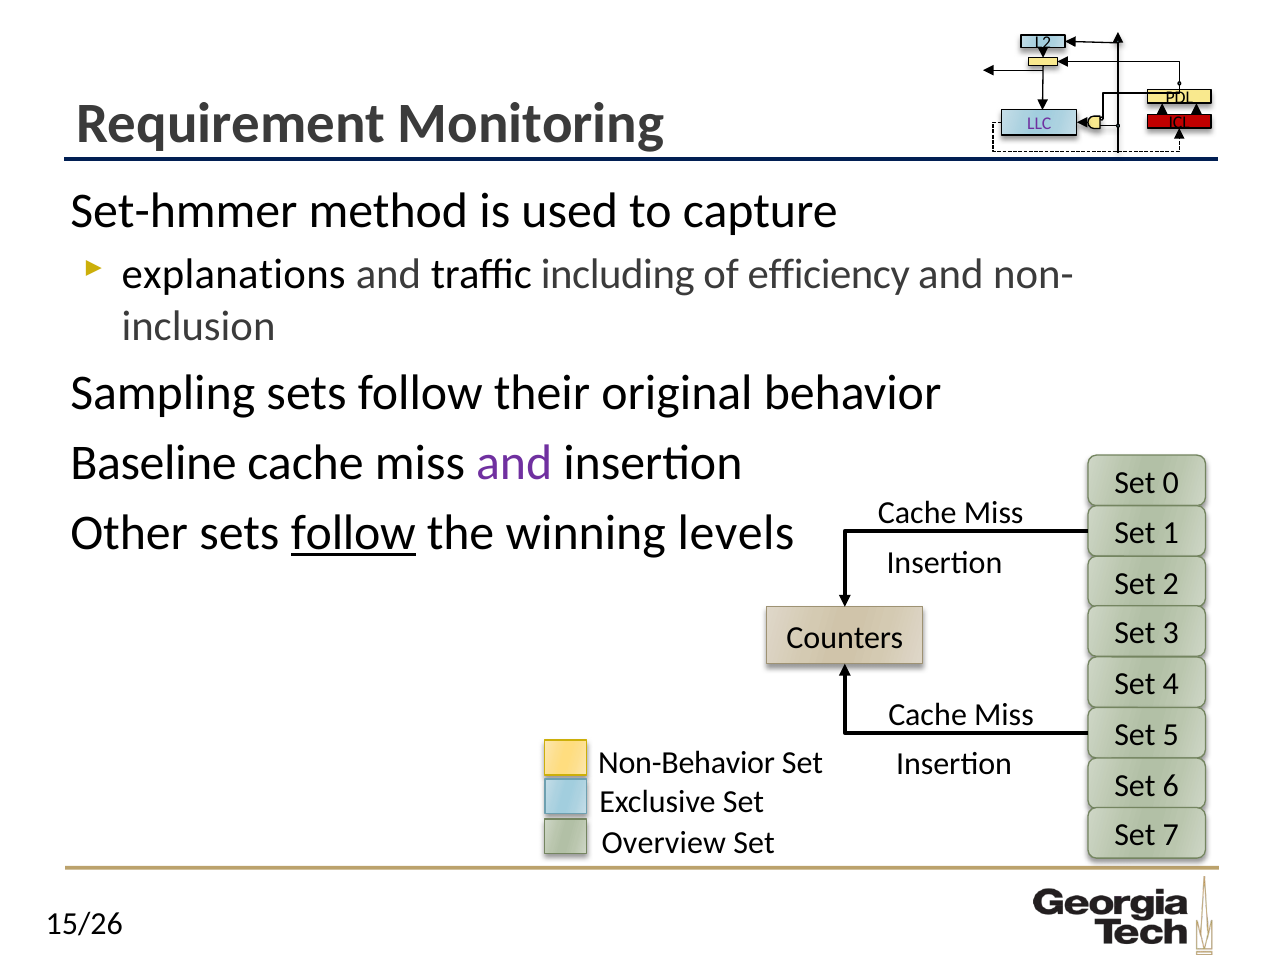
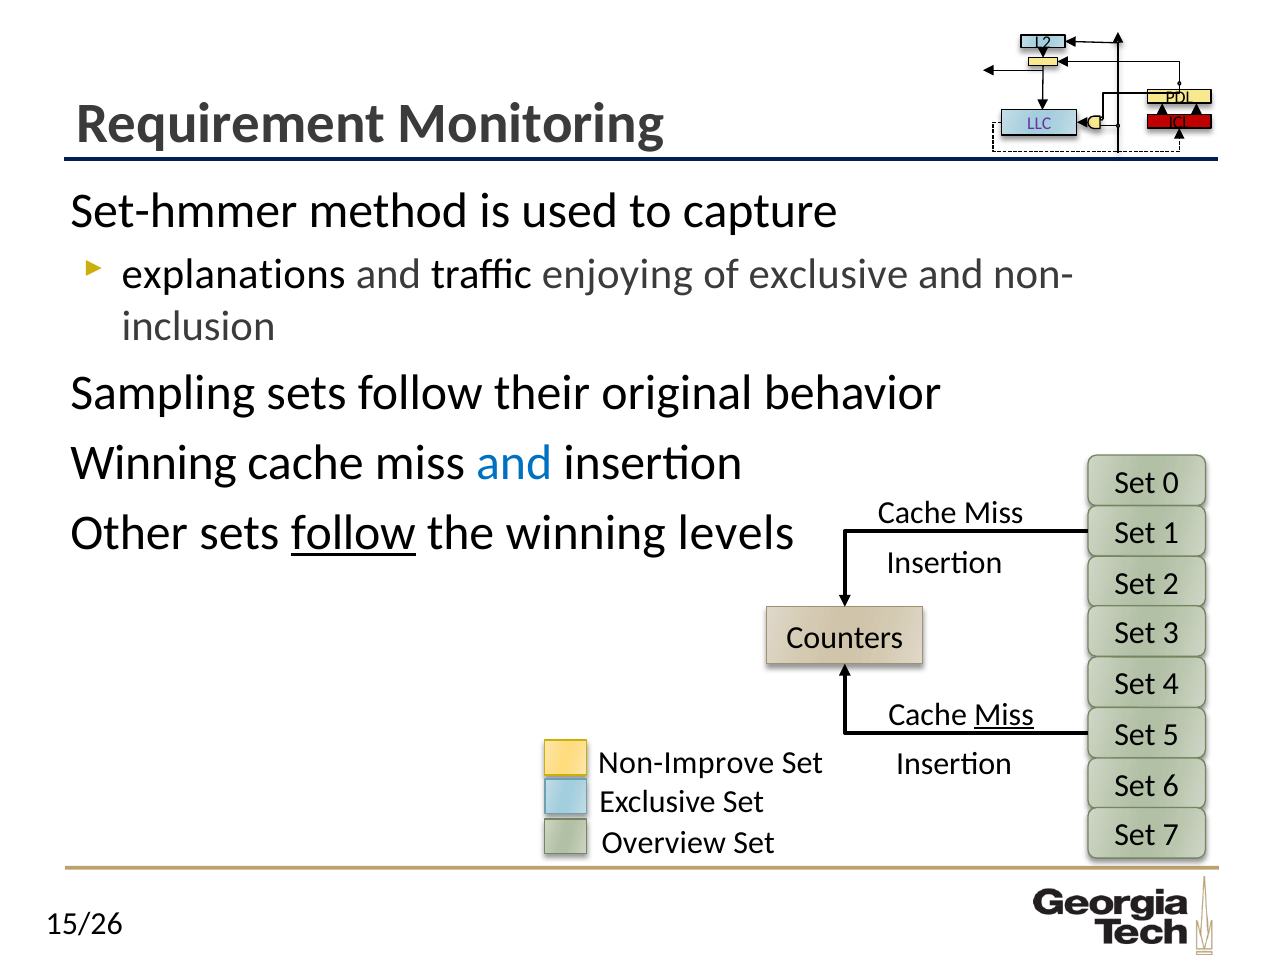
including: including -> enjoying (617, 274)
of efficiency: efficiency -> exclusive (828, 274)
Baseline: Baseline -> Winning (154, 463)
and colour: purple -> blue (514, 463)
Miss underline: none -> present (1004, 714)
Non-Behavior: Non-Behavior -> Non-Improve (686, 762)
